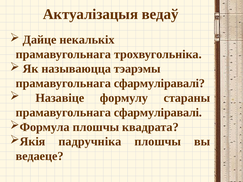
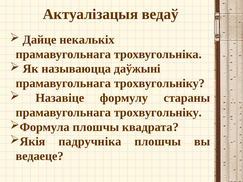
тэарэмы: тэарэмы -> даўжыні (137, 69)
сфармуліравалі: сфармуліравалі -> трохвугольніку (159, 83)
сфармуліравалі: сфармуліравалі -> трохвугольніку (158, 113)
